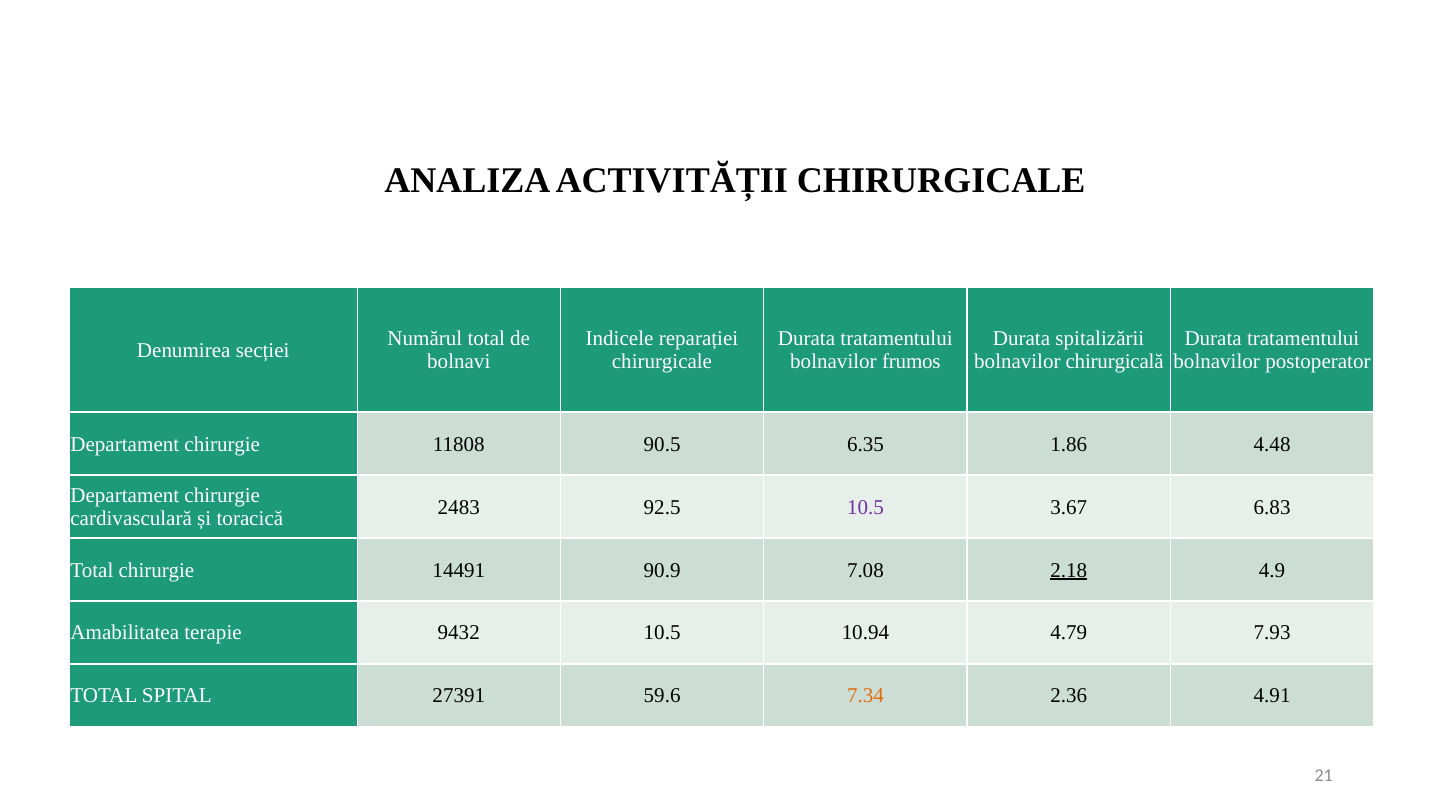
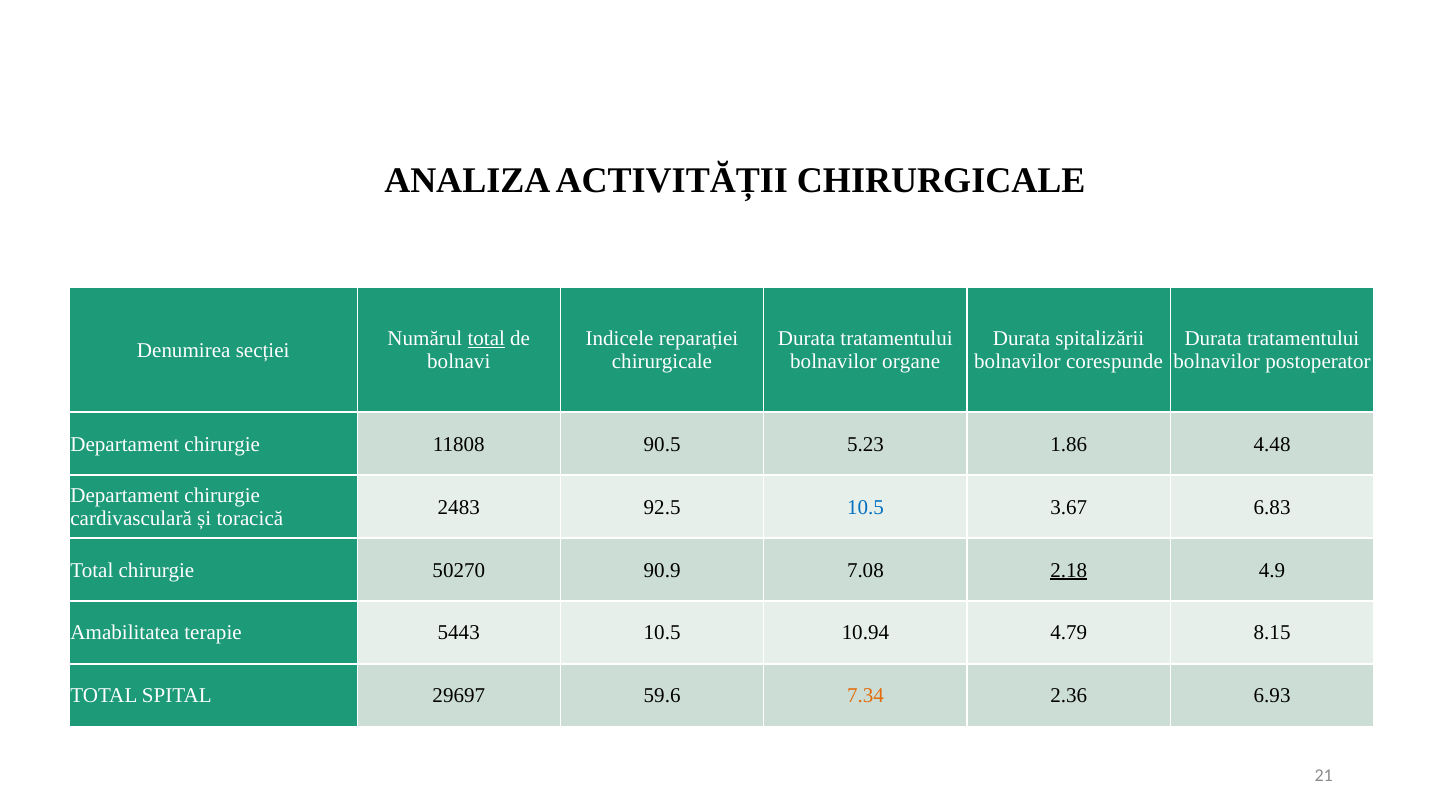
total underline: none -> present (486, 338)
frumos: frumos -> organe (911, 362)
chirurgicală: chirurgicală -> corespunde (1114, 362)
6.35: 6.35 -> 5.23 (865, 444)
10.5 colour: purple -> blue (865, 507)
14491: 14491 -> 50270 (459, 570)
9432: 9432 -> 5443 (459, 633)
7.93: 7.93 -> 8.15 (1272, 633)
27391: 27391 -> 29697 (459, 696)
4.91: 4.91 -> 6.93 (1272, 696)
